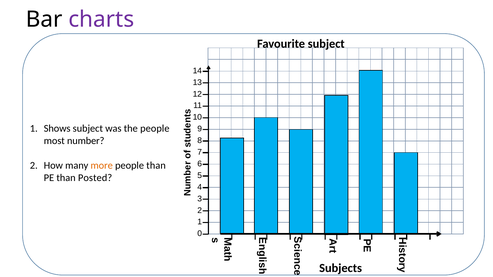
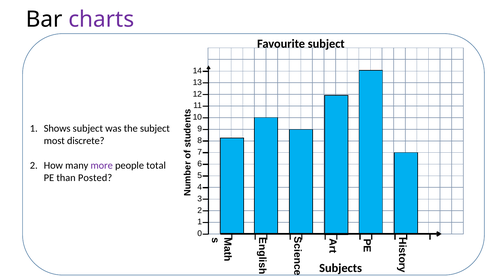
the people: people -> subject (155, 129)
number: number -> discrete (86, 141)
more colour: orange -> purple (102, 166)
people than: than -> total (156, 166)
